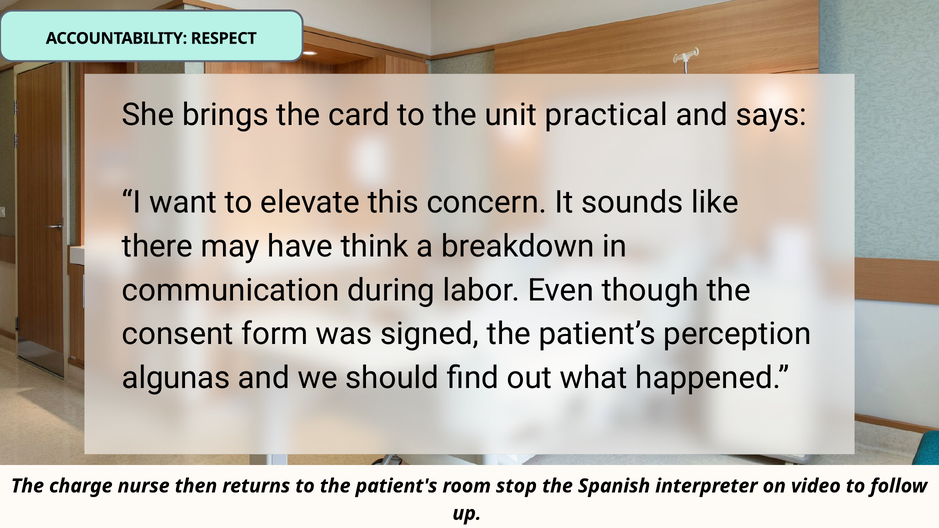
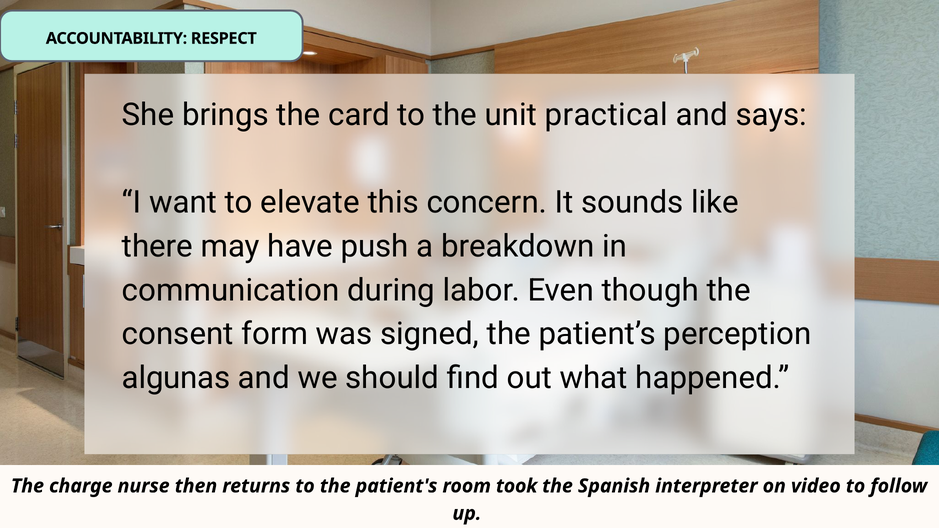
think: think -> push (375, 246)
stop: stop -> took (517, 486)
